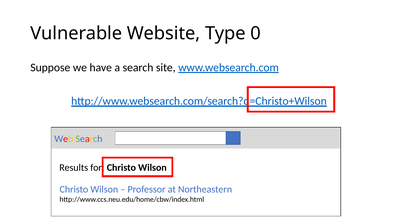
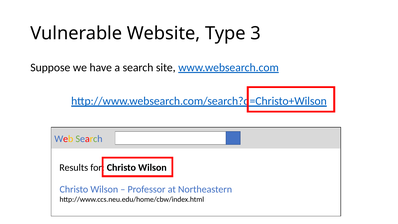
0: 0 -> 3 (256, 33)
